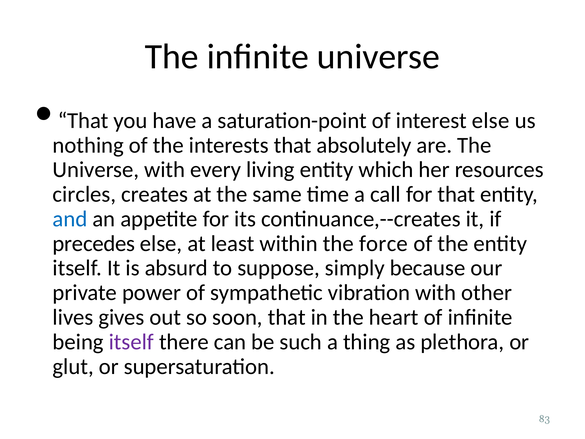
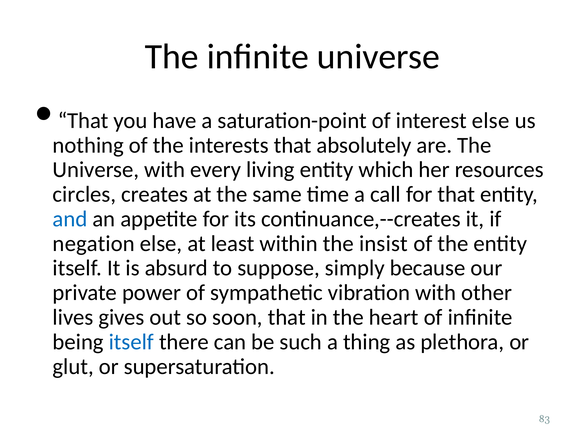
precedes: precedes -> negation (94, 243)
force: force -> insist (383, 243)
itself colour: purple -> blue (131, 342)
